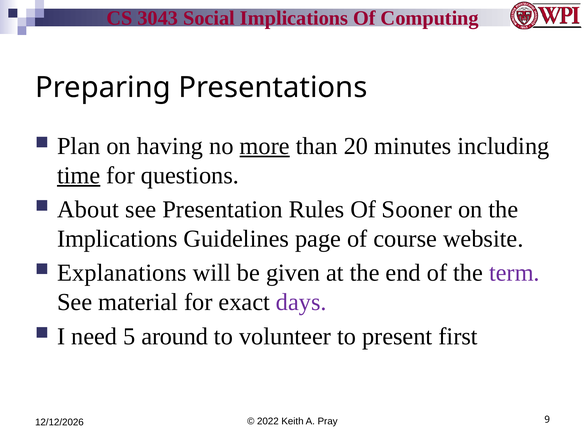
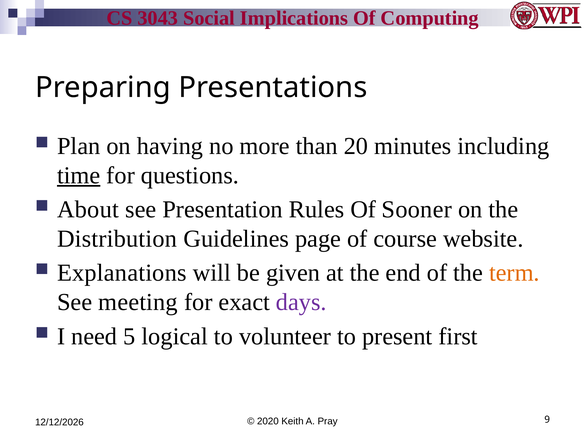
more underline: present -> none (265, 146)
Implications: Implications -> Distribution (117, 239)
term colour: purple -> orange (514, 273)
material: material -> meeting (138, 302)
around: around -> logical (175, 336)
2022: 2022 -> 2020 (268, 421)
